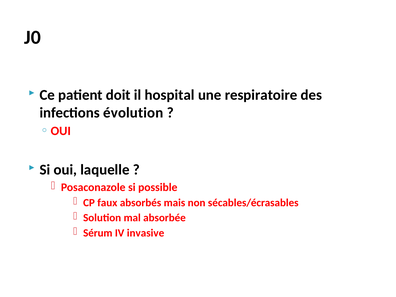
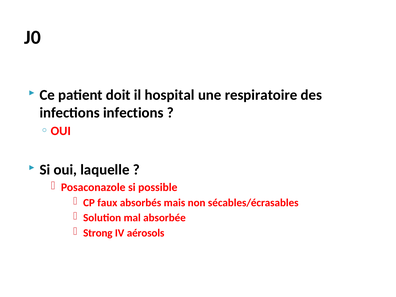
infections évolution: évolution -> infections (133, 113)
Sérum: Sérum -> Strong (98, 233)
invasive: invasive -> aérosols (146, 233)
